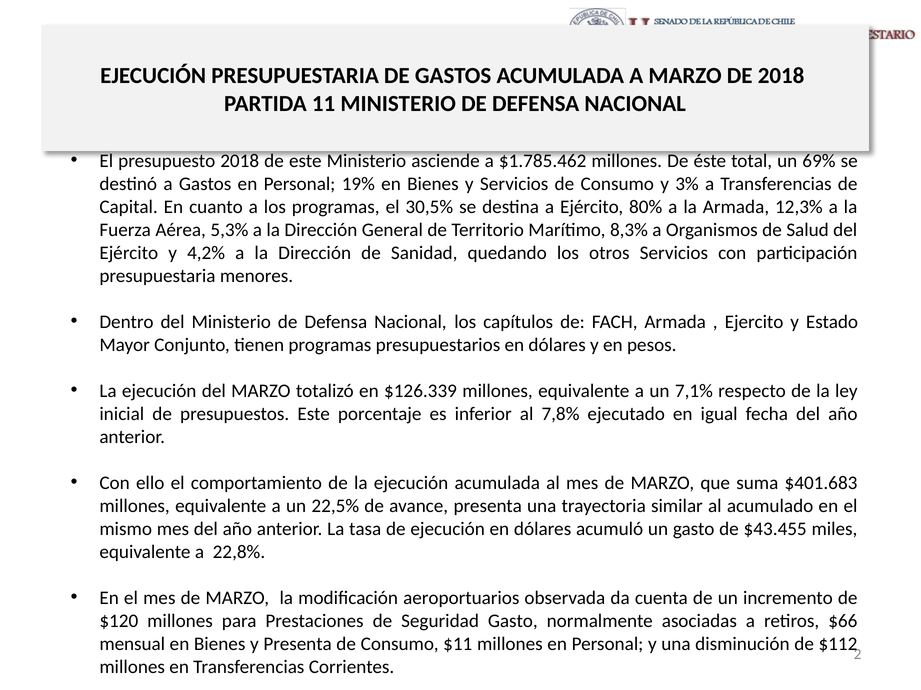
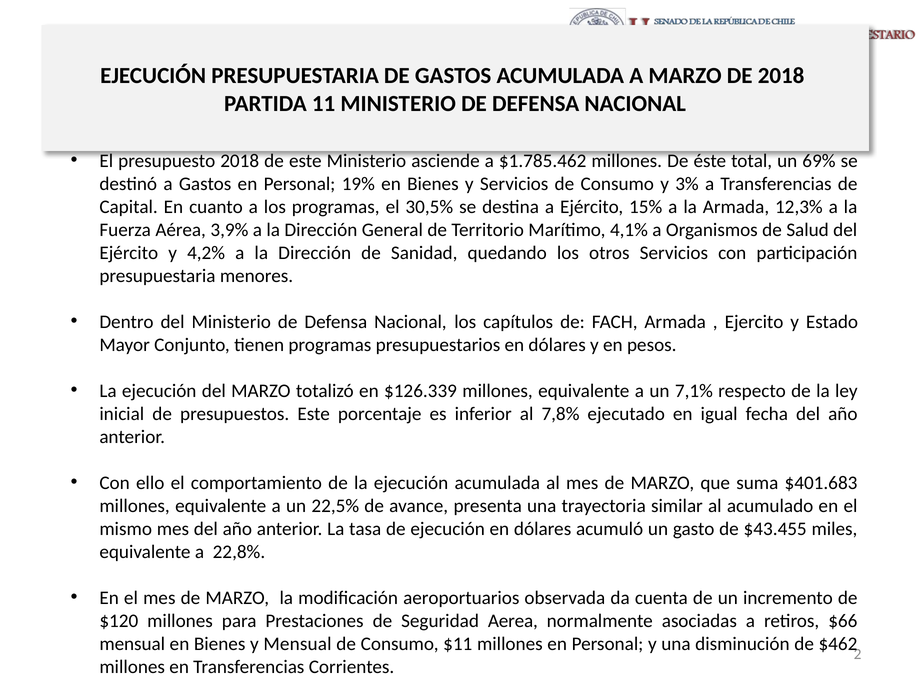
80%: 80% -> 15% (646, 207)
5,3%: 5,3% -> 3,9% (229, 230)
8,3%: 8,3% -> 4,1% (629, 230)
Seguridad Gasto: Gasto -> Aerea (513, 621)
y Presenta: Presenta -> Mensual (297, 644)
$112: $112 -> $462 (838, 644)
